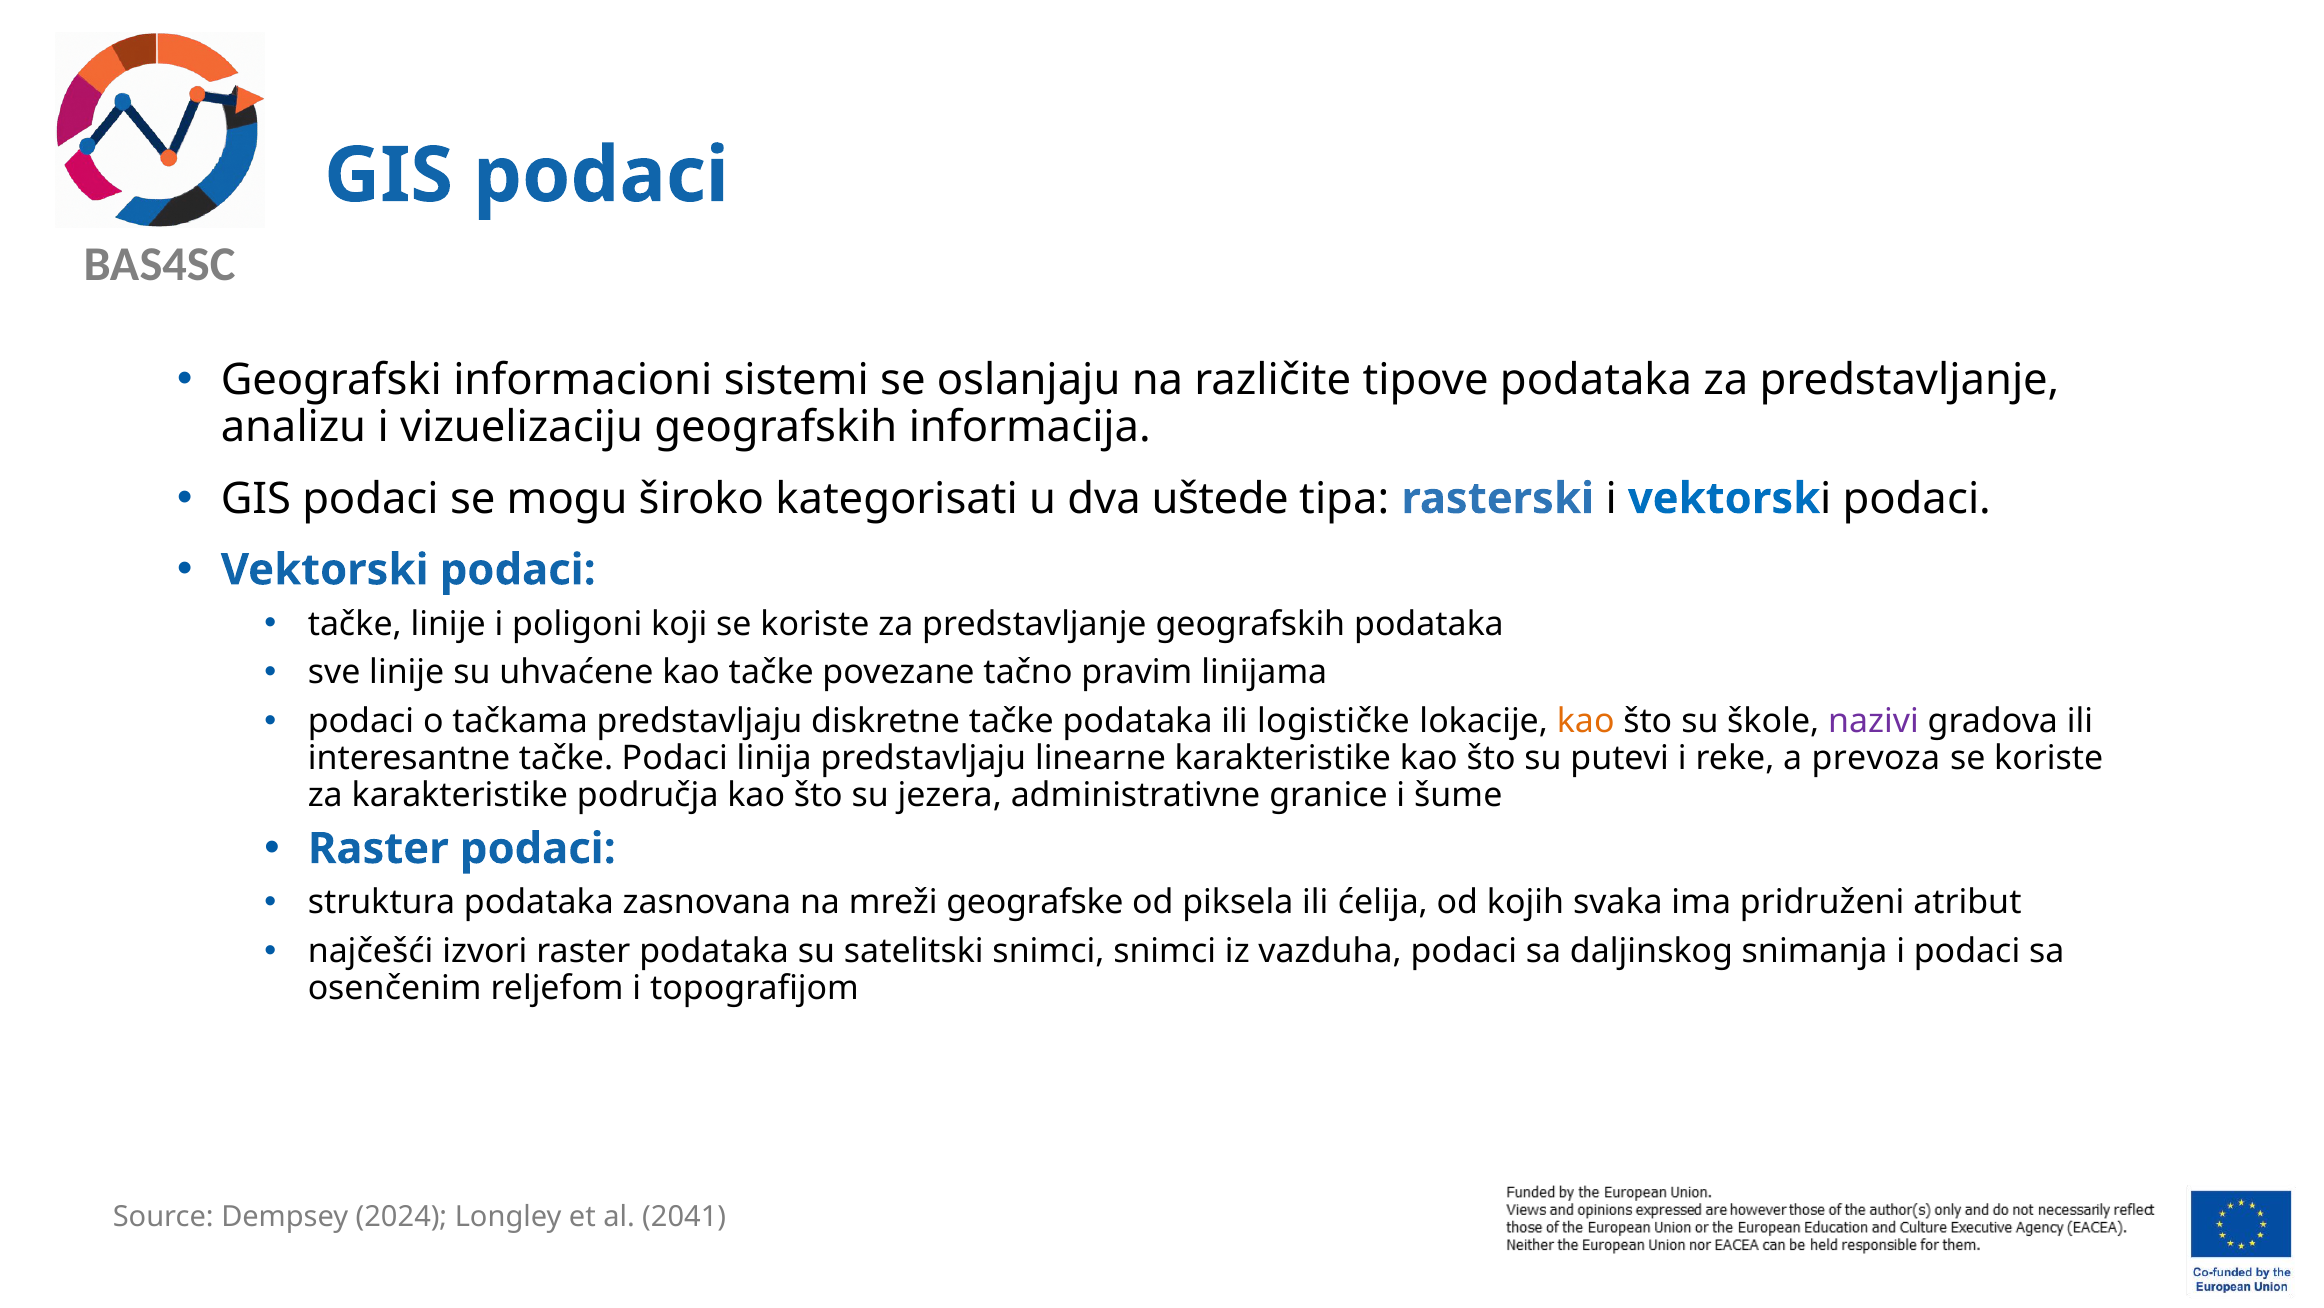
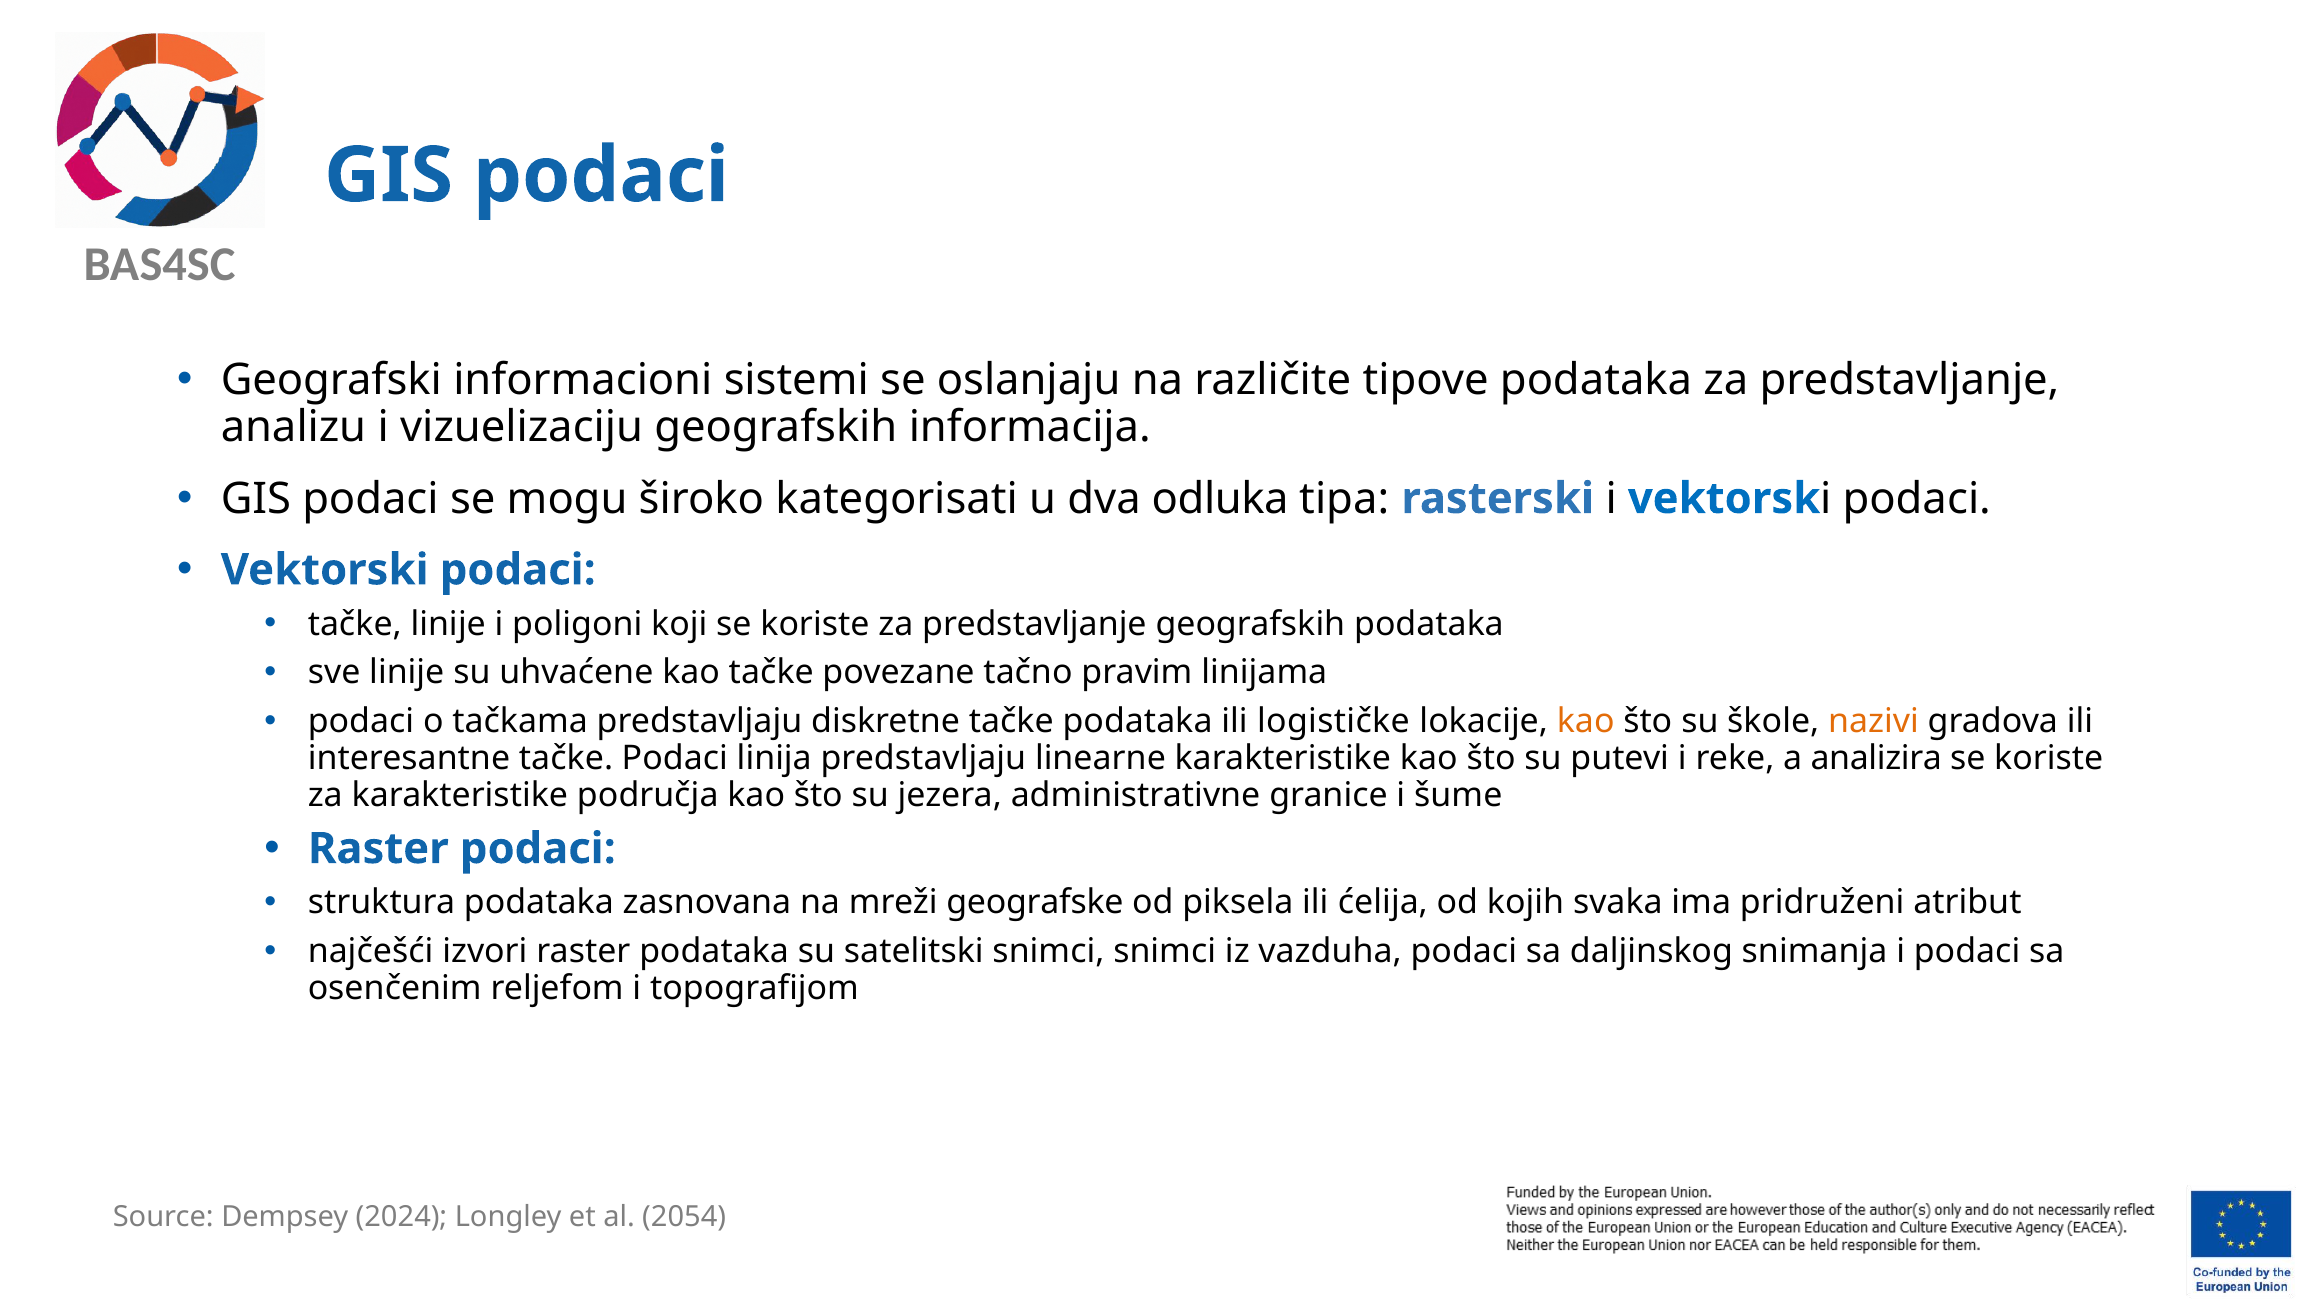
uštede: uštede -> odluka (1220, 498)
nazivi colour: purple -> orange (1873, 721)
prevoza: prevoza -> analizira (1876, 758)
2041: 2041 -> 2054 (684, 1216)
